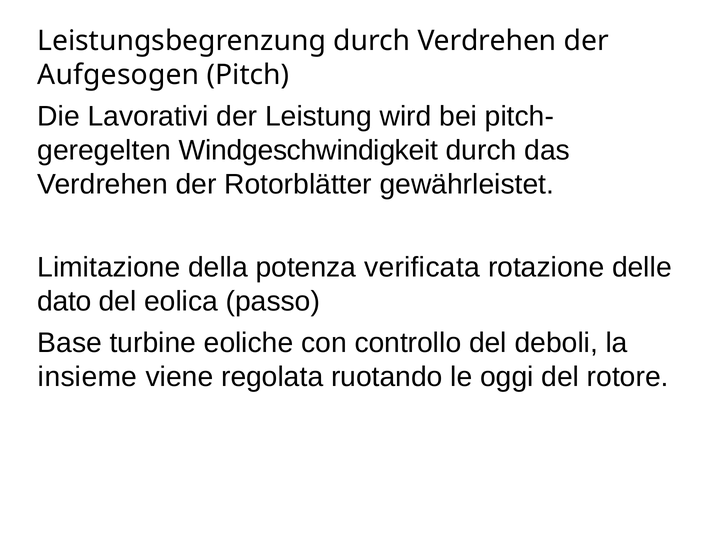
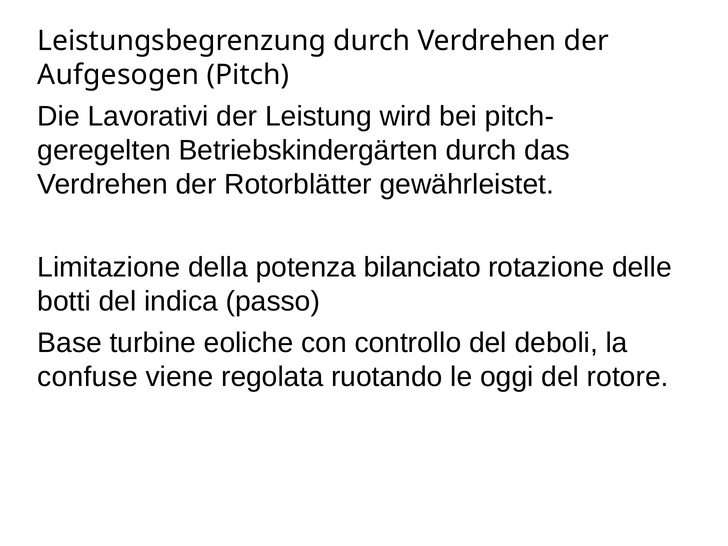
Windgeschwindigkeit: Windgeschwindigkeit -> Betriebskindergärten (308, 150)
verificata: verificata -> bilanciato (422, 267)
dato: dato -> botti (64, 301)
eolica: eolica -> indica (181, 301)
insieme: insieme -> confuse (88, 377)
